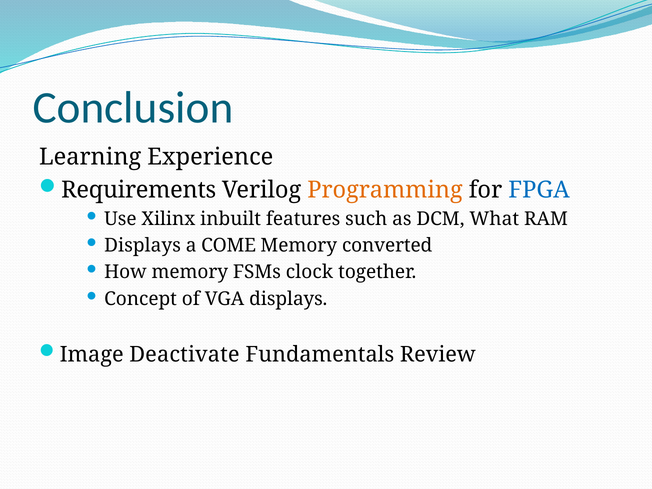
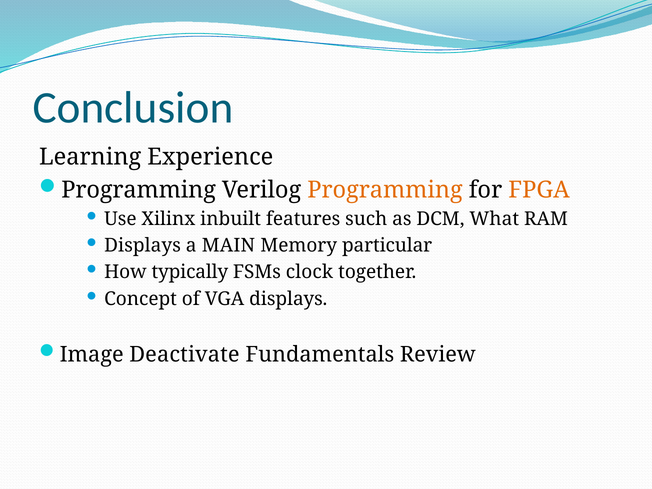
Requirements: Requirements -> Programming (139, 190)
FPGA colour: blue -> orange (539, 190)
COME: COME -> MAIN (228, 246)
converted: converted -> particular (387, 246)
How memory: memory -> typically (190, 272)
